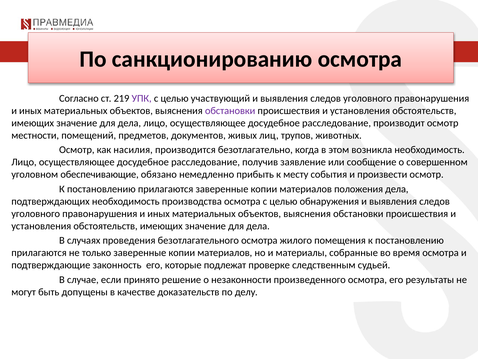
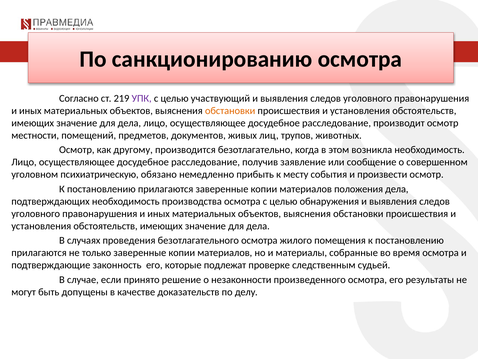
обстановки colour: purple -> orange (230, 111)
насилия: насилия -> другому (133, 150)
обеспечивающие: обеспечивающие -> психиатрическую (100, 174)
